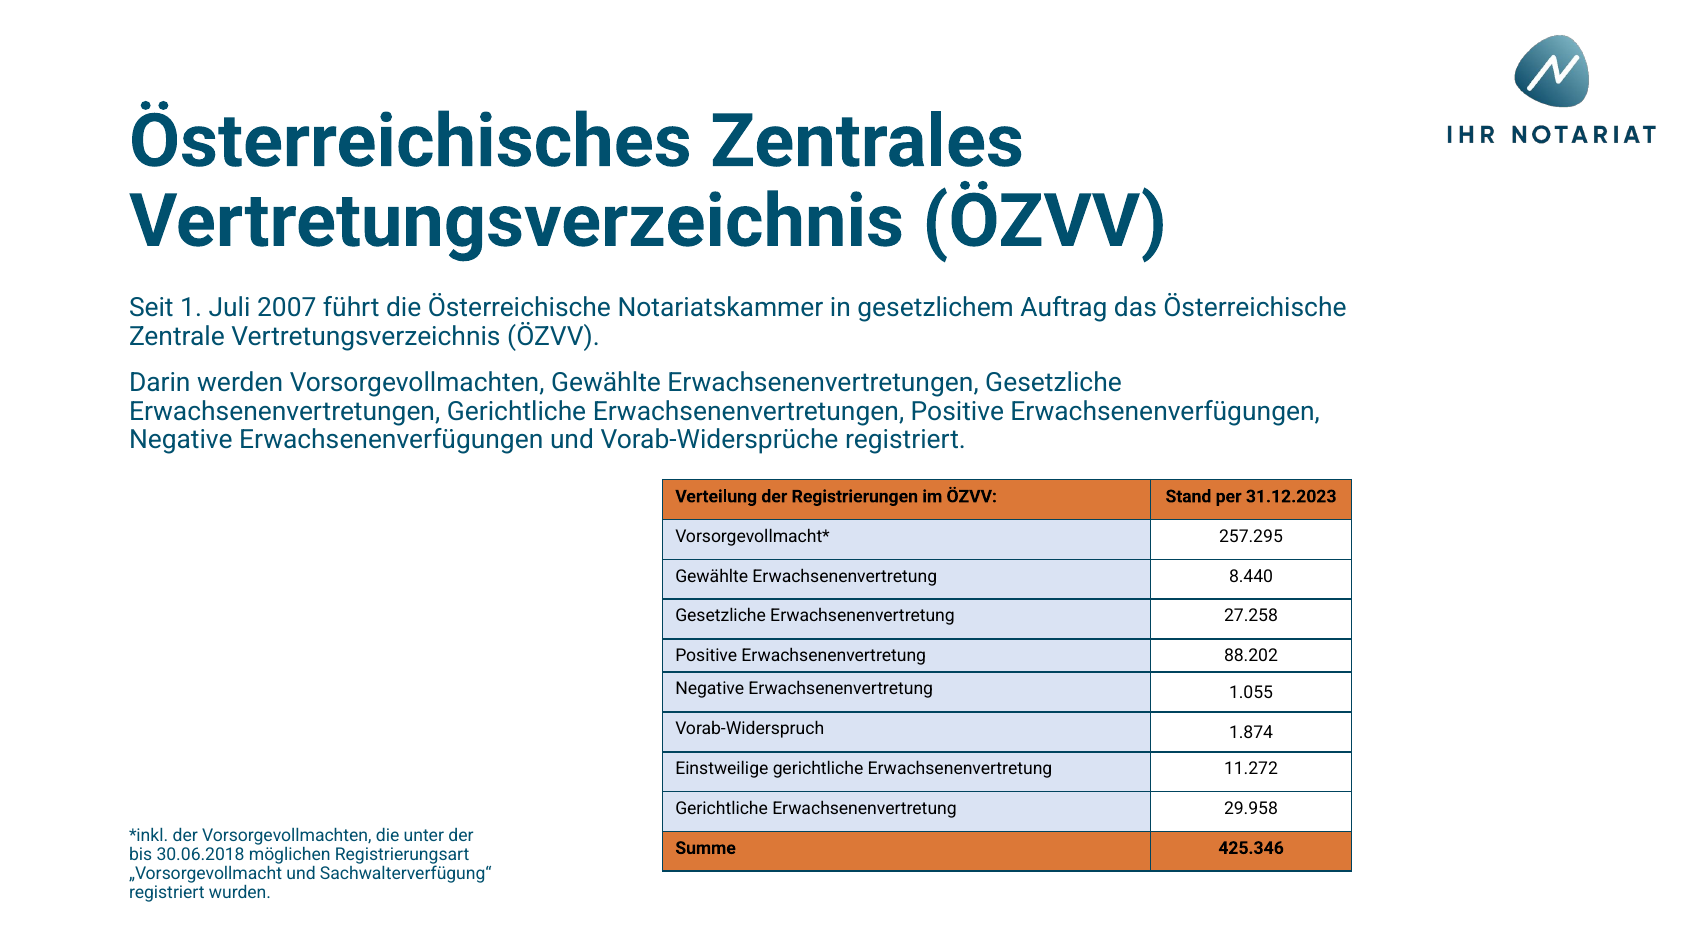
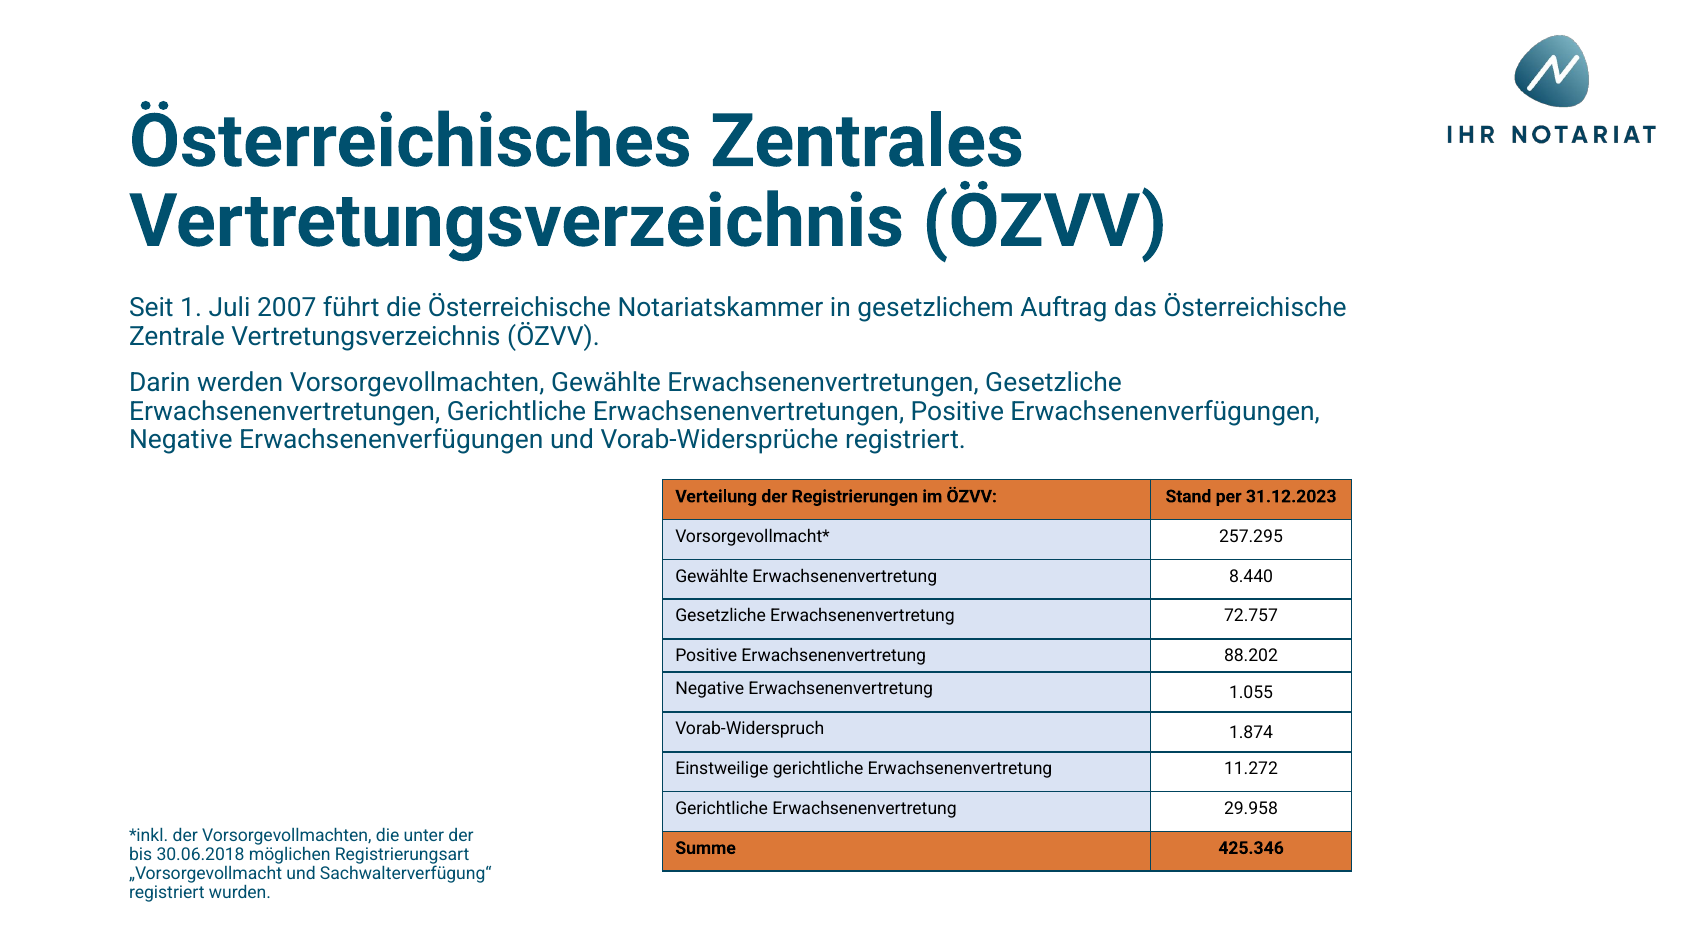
27.258: 27.258 -> 72.757 (1251, 616)
